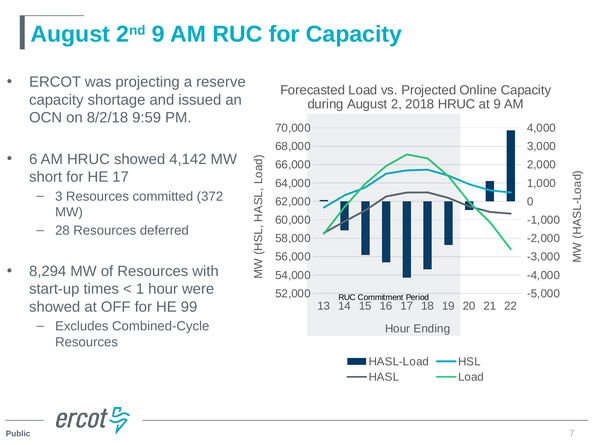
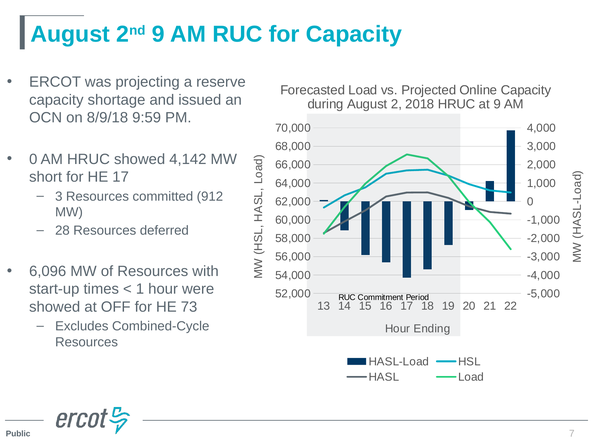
8/2/18: 8/2/18 -> 8/9/18 (107, 118)
6: 6 -> 0 (33, 159)
372: 372 -> 912 (210, 197)
8,294: 8,294 -> 6,096 (48, 272)
99: 99 -> 73 (189, 307)
